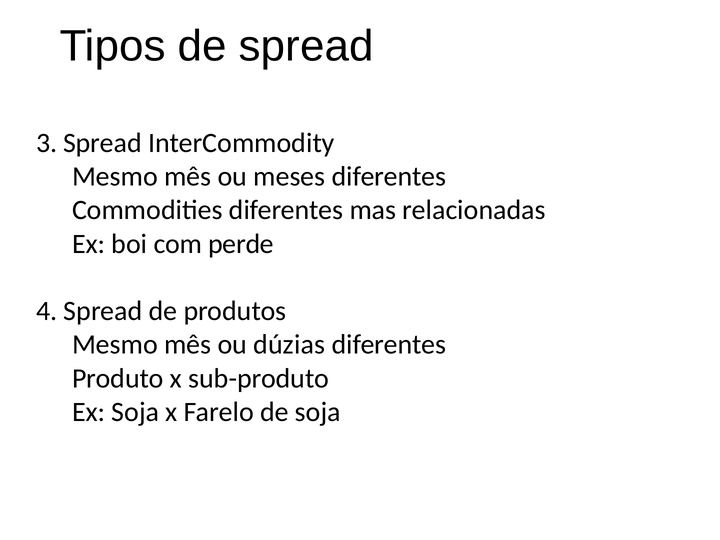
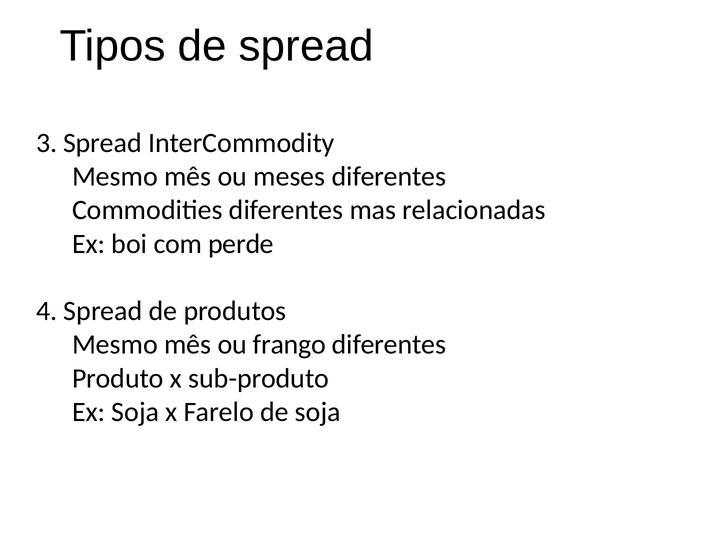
dúzias: dúzias -> frango (289, 345)
